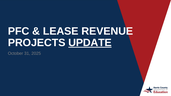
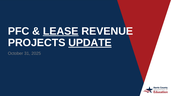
LEASE underline: none -> present (61, 31)
